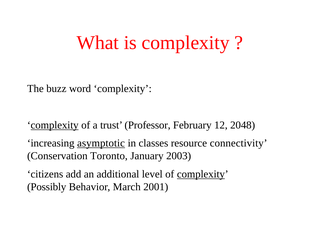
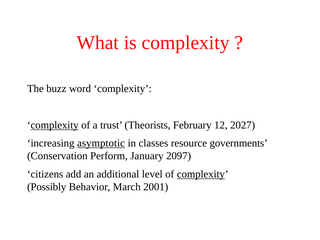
Professor: Professor -> Theorists (147, 125)
2048: 2048 -> 2027 (243, 125)
connectivity: connectivity -> governments (239, 143)
Toronto: Toronto -> Perform (109, 156)
2003: 2003 -> 2097 (179, 156)
